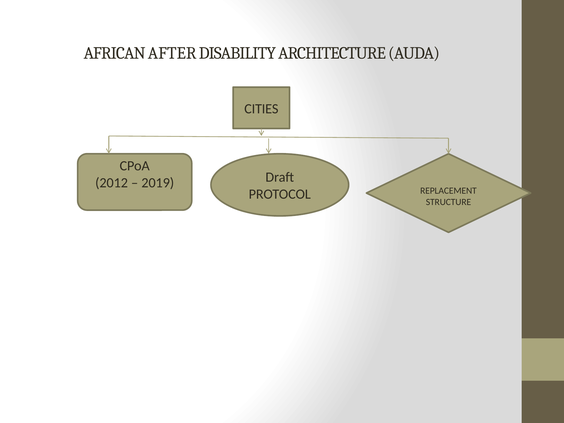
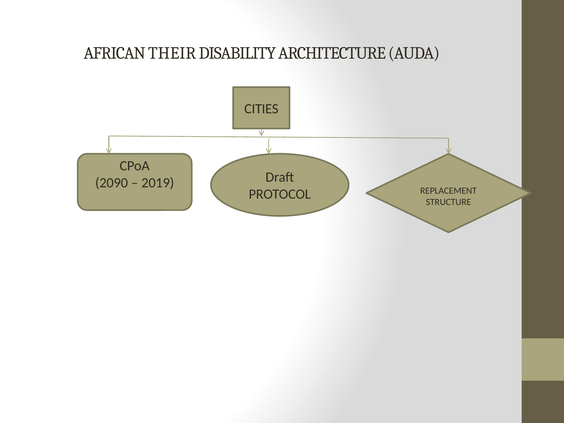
AFTER: AFTER -> THEIR (172, 53)
2012: 2012 -> 2090 (112, 183)
